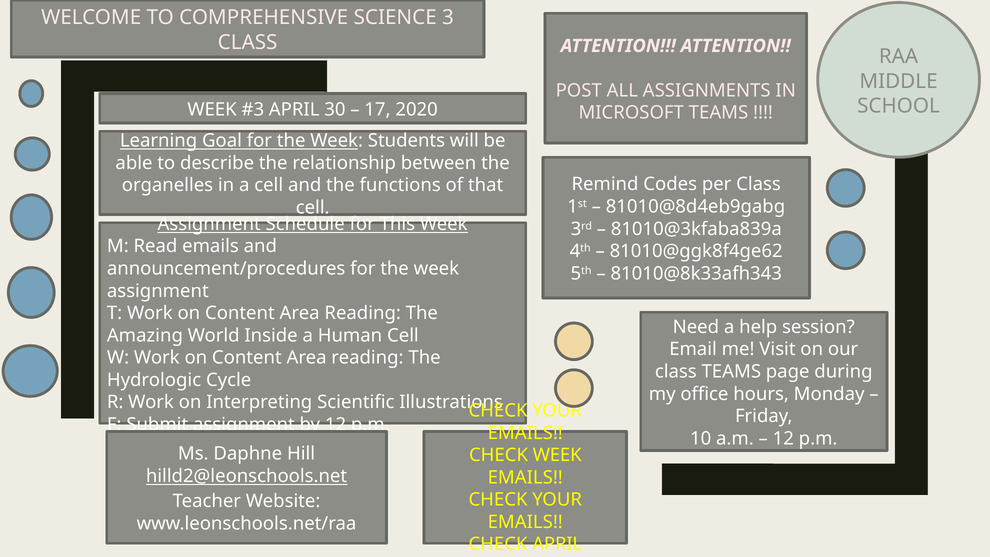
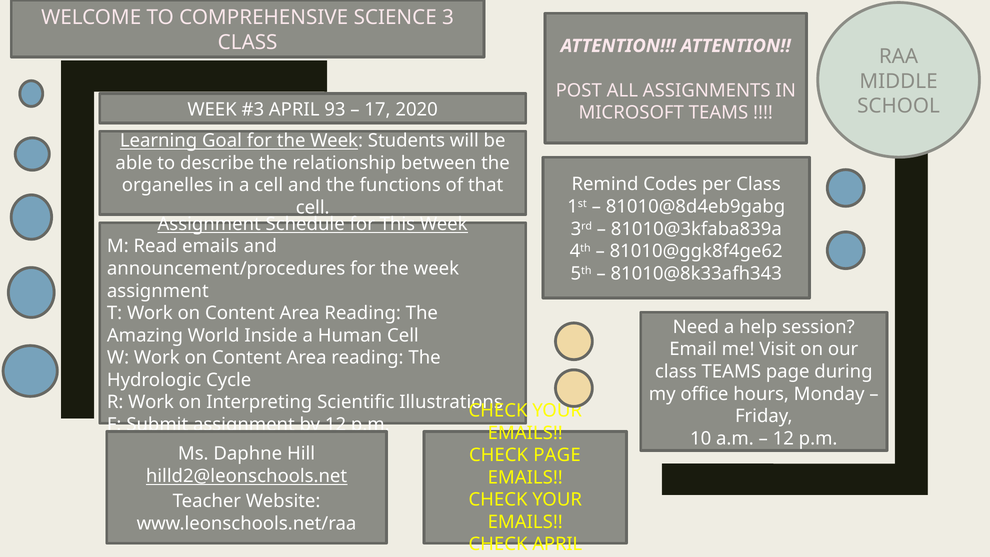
30: 30 -> 93 (335, 110)
CHECK WEEK: WEEK -> PAGE (557, 455)
